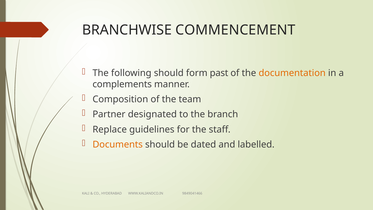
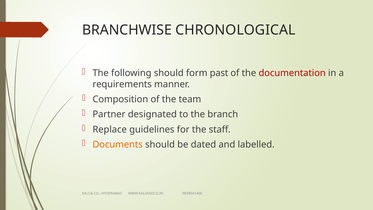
COMMENCEMENT: COMMENCEMENT -> CHRONOLOGICAL (235, 30)
documentation colour: orange -> red (292, 73)
complements: complements -> requirements (122, 84)
